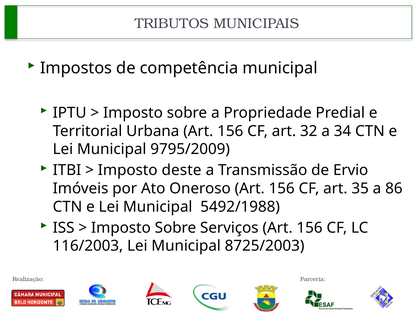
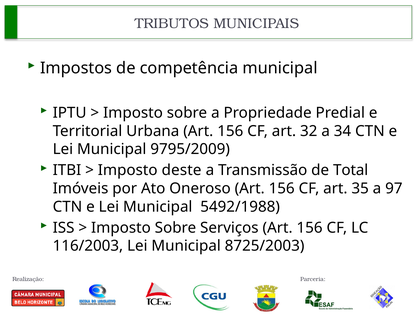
Ervio: Ervio -> Total (351, 170)
86: 86 -> 97 (394, 188)
